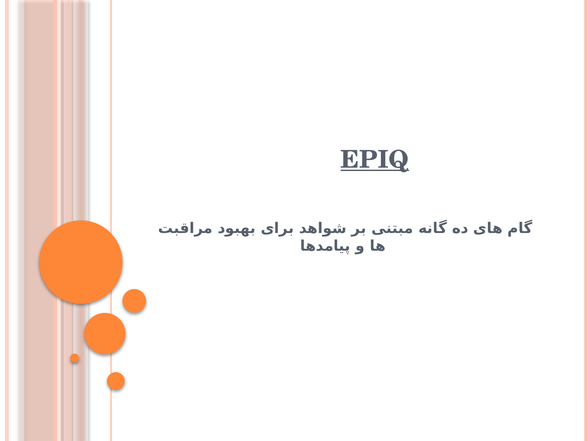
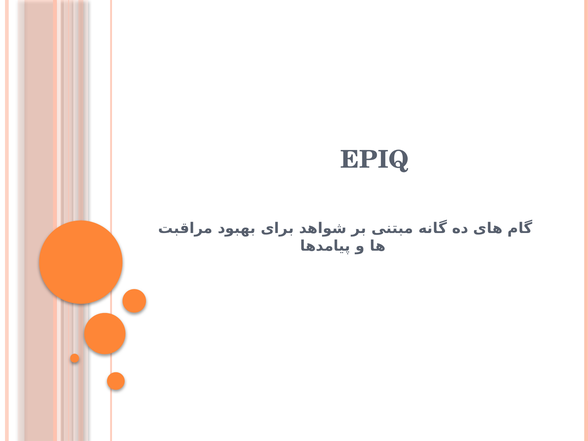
EPIQ underline: present -> none (375, 160)
